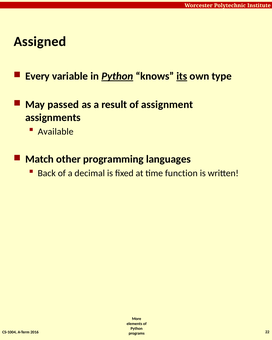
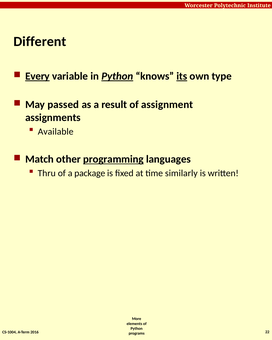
Assigned: Assigned -> Different (40, 41)
Every underline: none -> present (37, 76)
programming underline: none -> present (113, 159)
Back: Back -> Thru (47, 173)
decimal: decimal -> package (90, 173)
function: function -> similarly (181, 173)
